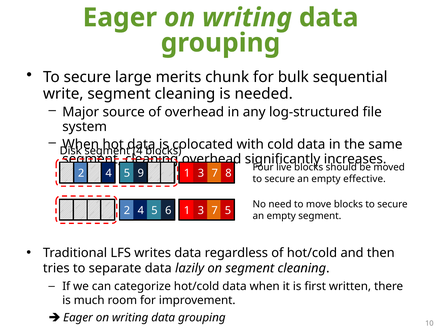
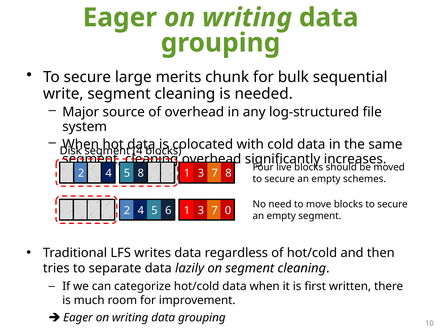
5 9: 9 -> 8 (141, 173)
effective: effective -> schemes (365, 179)
7 5: 5 -> 0 (228, 210)
